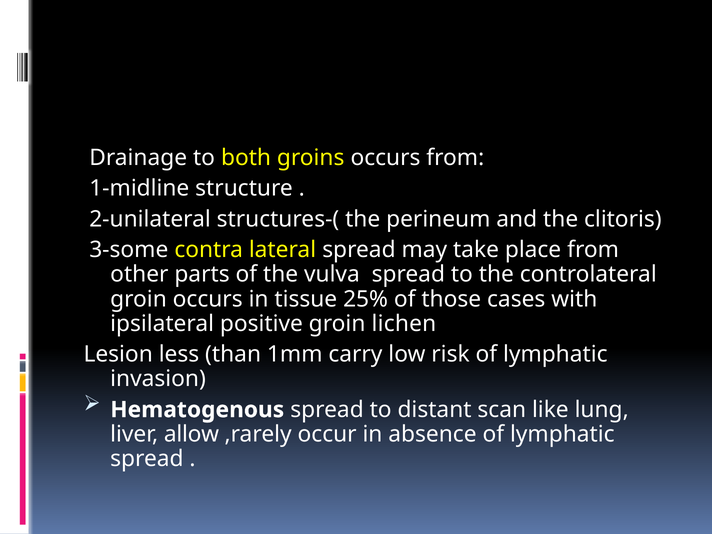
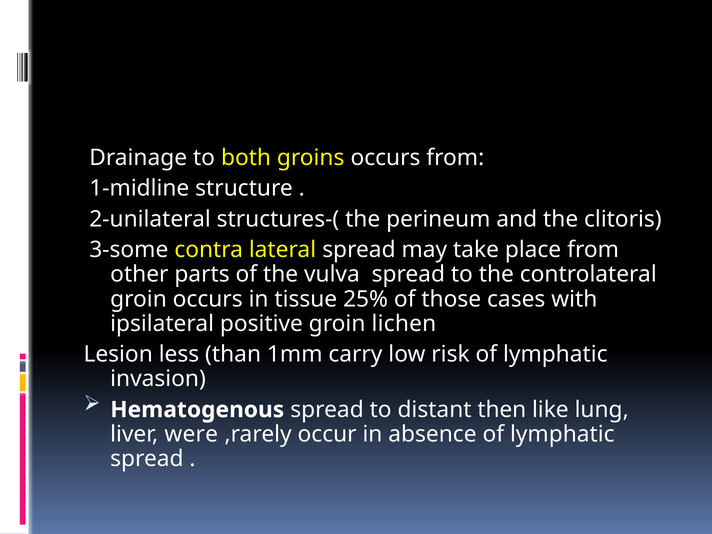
scan: scan -> then (502, 410)
allow: allow -> were (191, 434)
